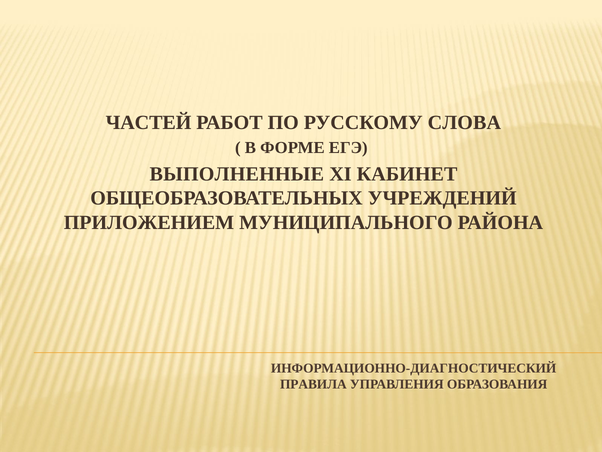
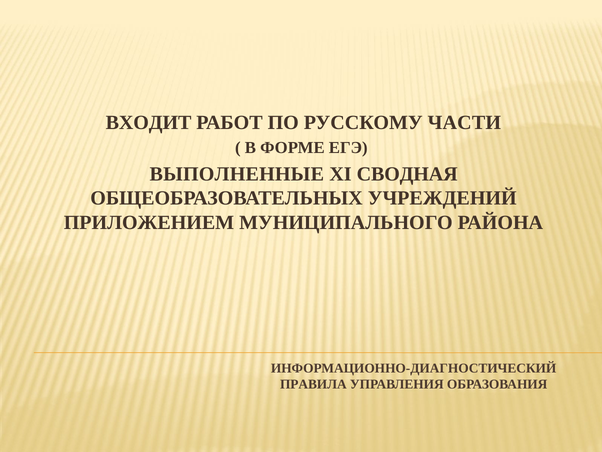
ЧАСТЕЙ: ЧАСТЕЙ -> ВХОДИТ (149, 122)
СЛОВА: СЛОВА -> ЧАСТИ (464, 122)
КАБИНЕТ: КАБИНЕТ -> СВОДНАЯ (407, 174)
